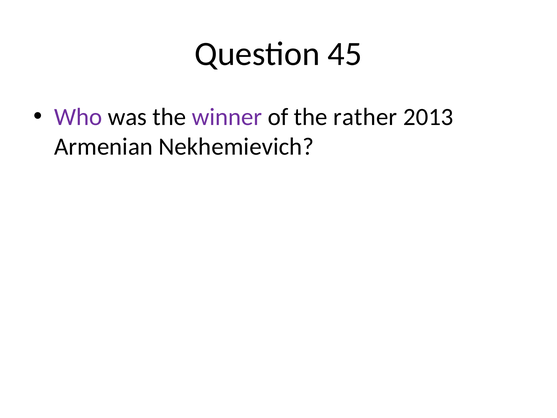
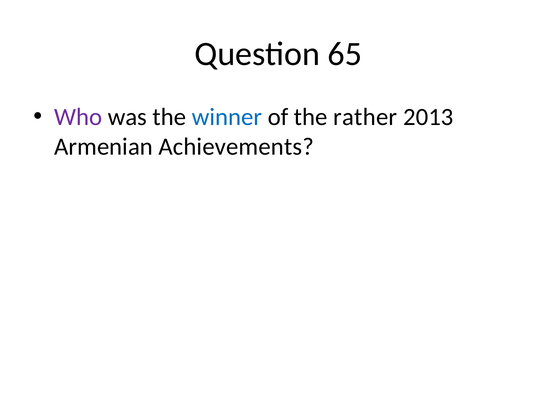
45: 45 -> 65 (345, 54)
winner colour: purple -> blue (227, 117)
Nekhemievich: Nekhemievich -> Achievements (236, 147)
